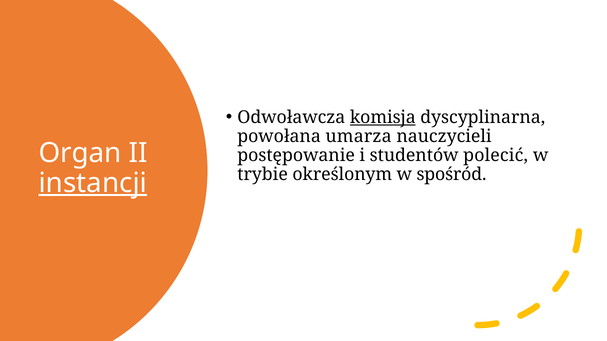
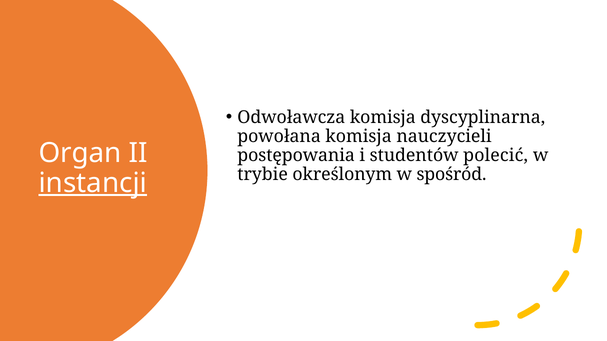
komisja underline: present -> none (383, 117)
powołana umarza: umarza -> komisja (359, 137)
postępowanie: postępowanie -> postępowania (296, 156)
